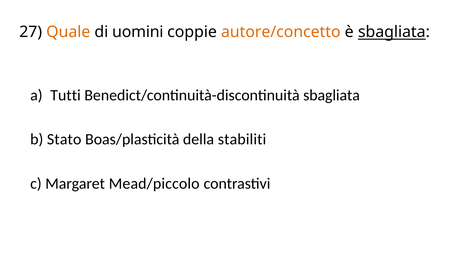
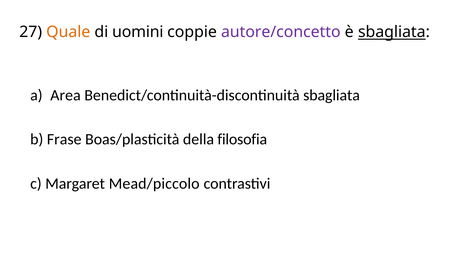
autore/concetto colour: orange -> purple (281, 32)
Tutti: Tutti -> Area (65, 95)
Stato: Stato -> Frase (64, 139)
stabiliti: stabiliti -> filosofia (242, 139)
